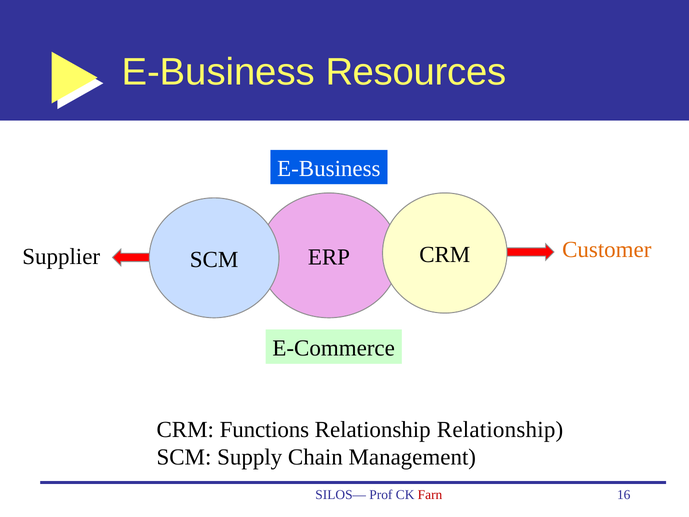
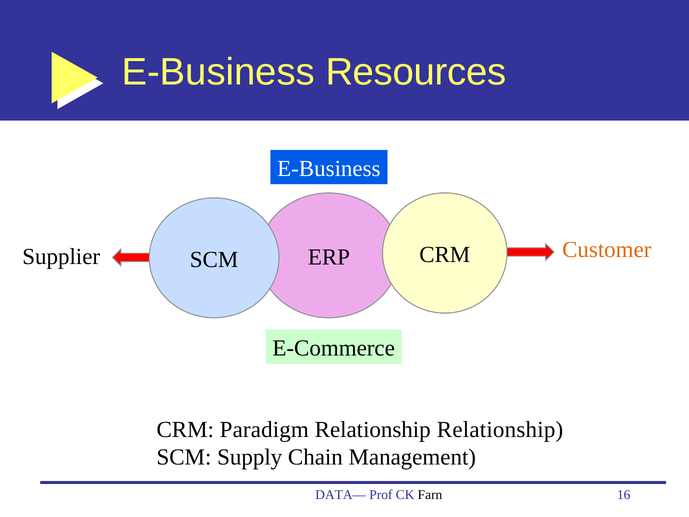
Functions: Functions -> Paradigm (264, 429)
SILOS—: SILOS— -> DATA— (341, 495)
Farn colour: red -> black (430, 495)
